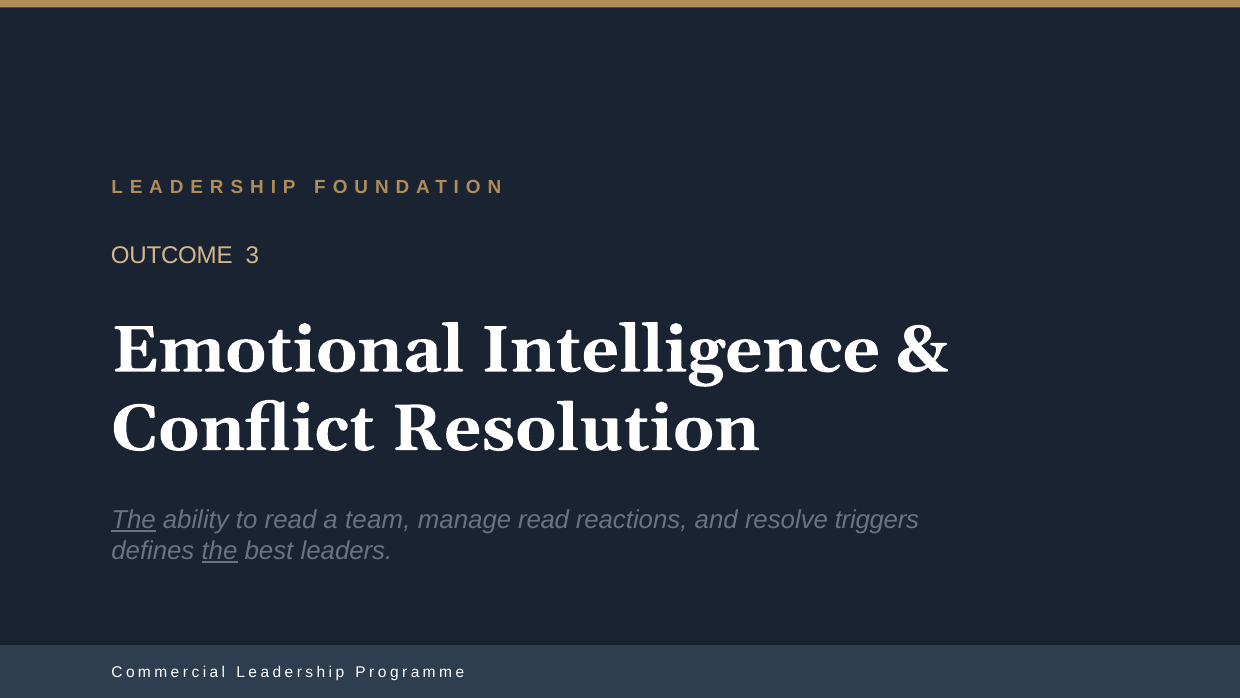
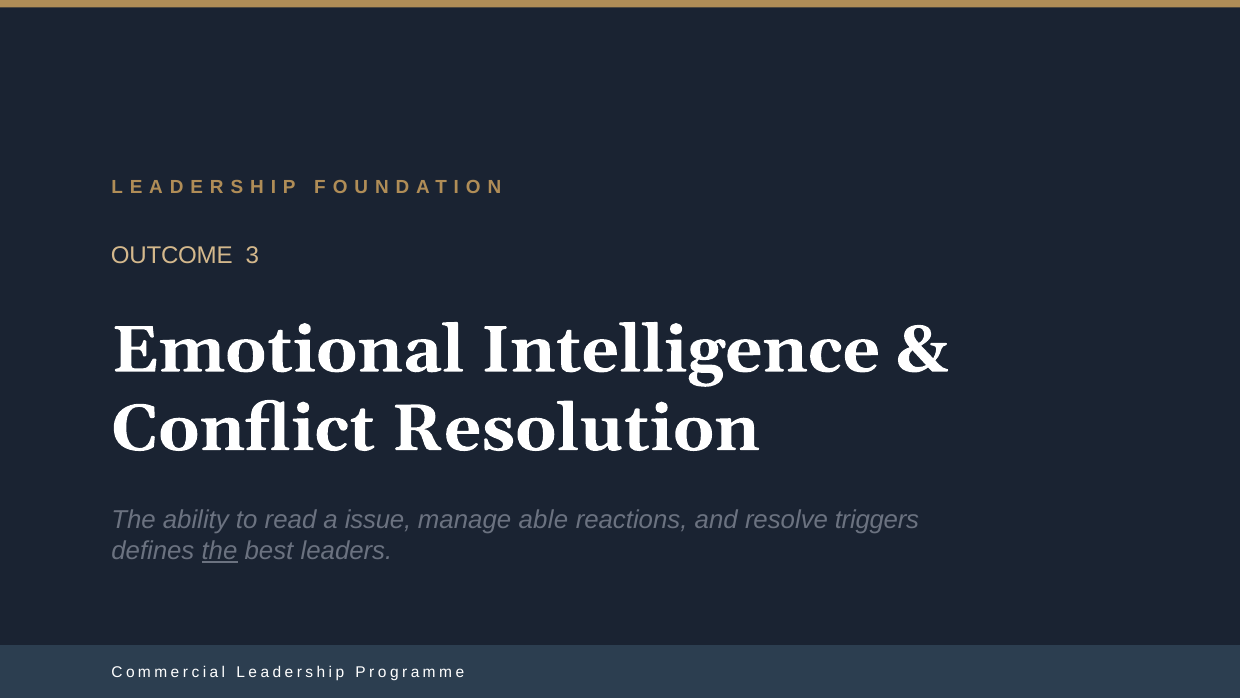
The underline: present -> none (134, 519)
team: team -> issue (378, 519)
manage read: read -> able (543, 519)
